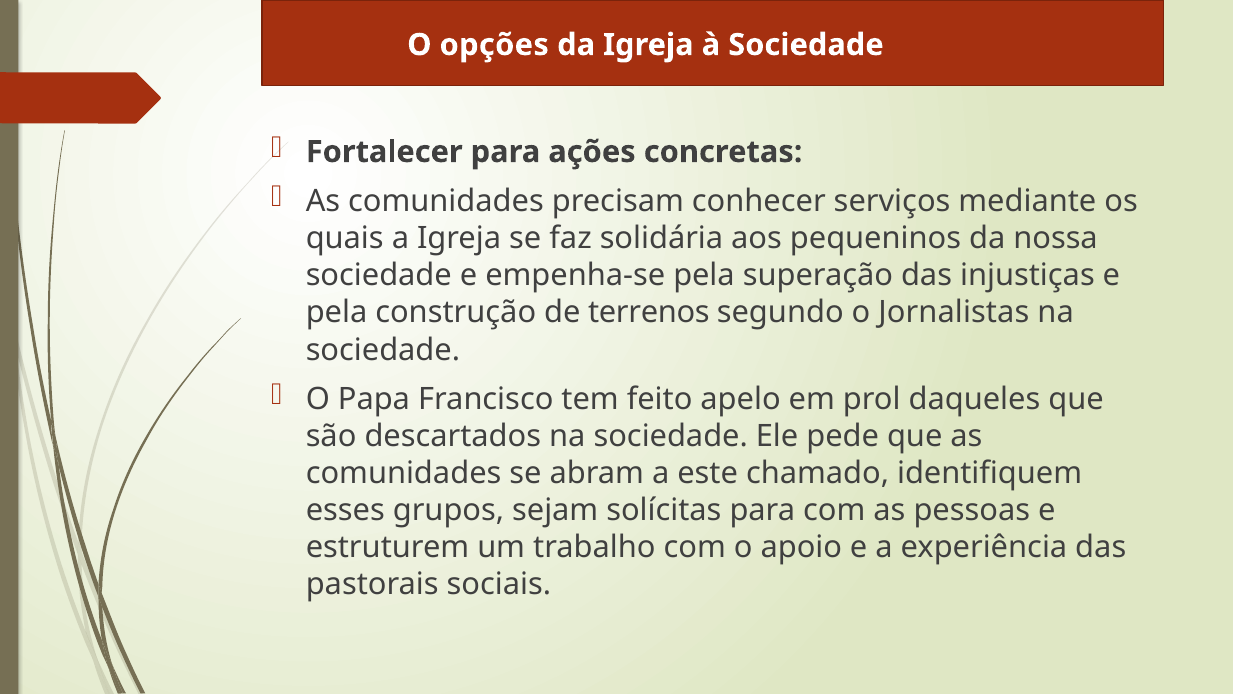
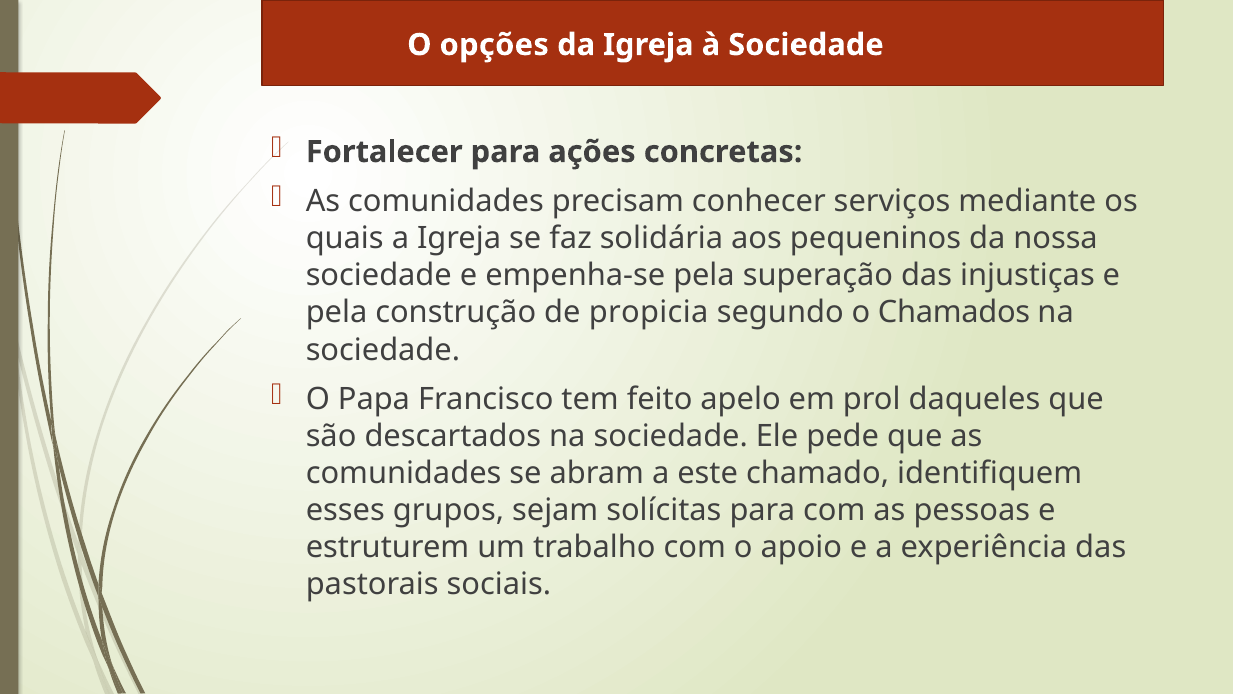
terrenos: terrenos -> propicia (649, 313)
Jornalistas: Jornalistas -> Chamados (954, 313)
